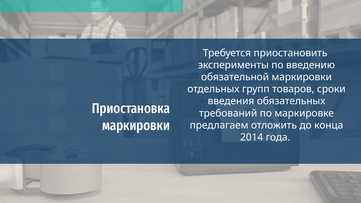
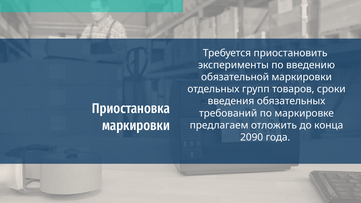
2014: 2014 -> 2090 (252, 137)
